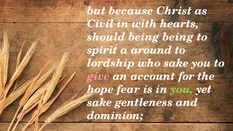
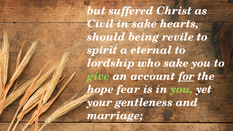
because: because -> suffered (131, 11)
in with: with -> sake (144, 24)
being being: being -> revile (178, 37)
around: around -> eternal (151, 50)
give colour: pink -> light green (98, 76)
for underline: none -> present (186, 76)
sake: sake -> your (100, 103)
dominion: dominion -> marriage (115, 116)
